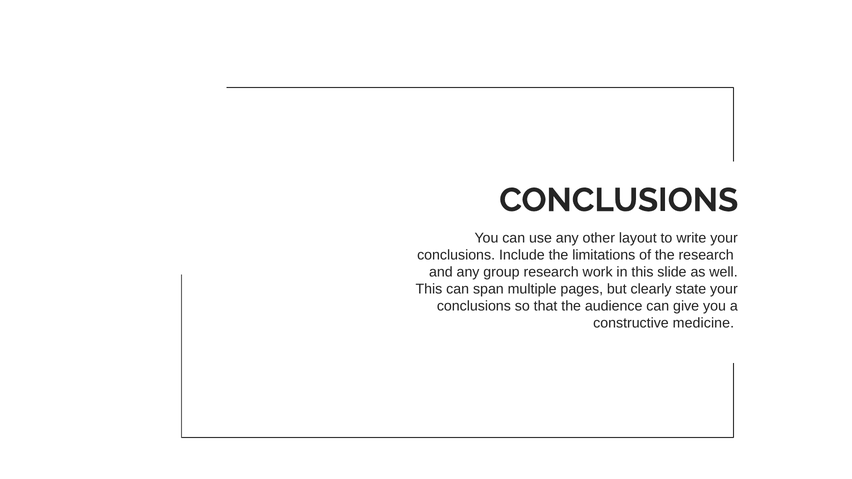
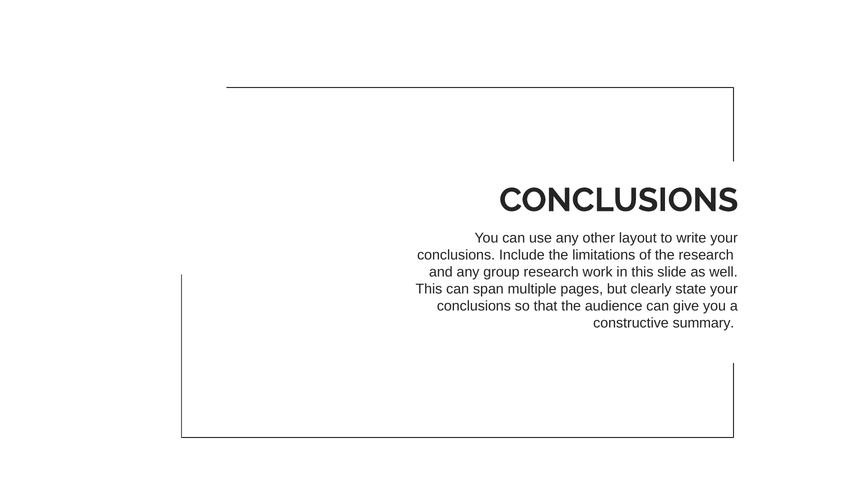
medicine: medicine -> summary (704, 323)
